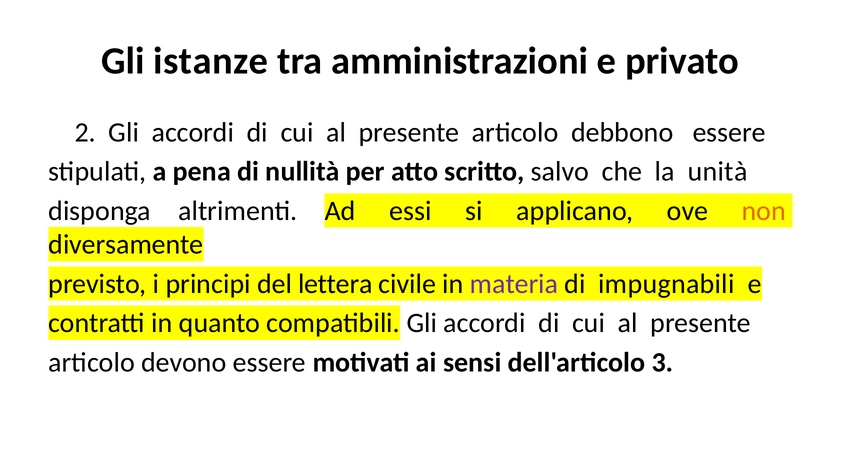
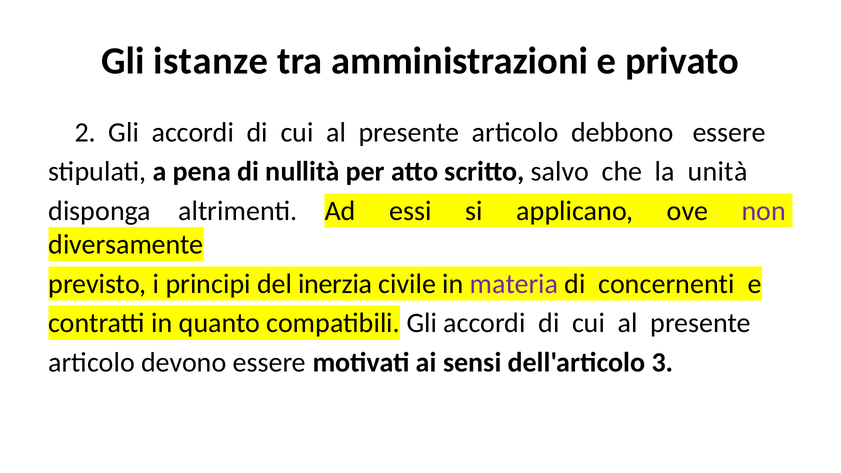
non colour: orange -> purple (764, 211)
lettera: lettera -> inerzia (335, 284)
impugnabili: impugnabili -> concernenti (667, 284)
